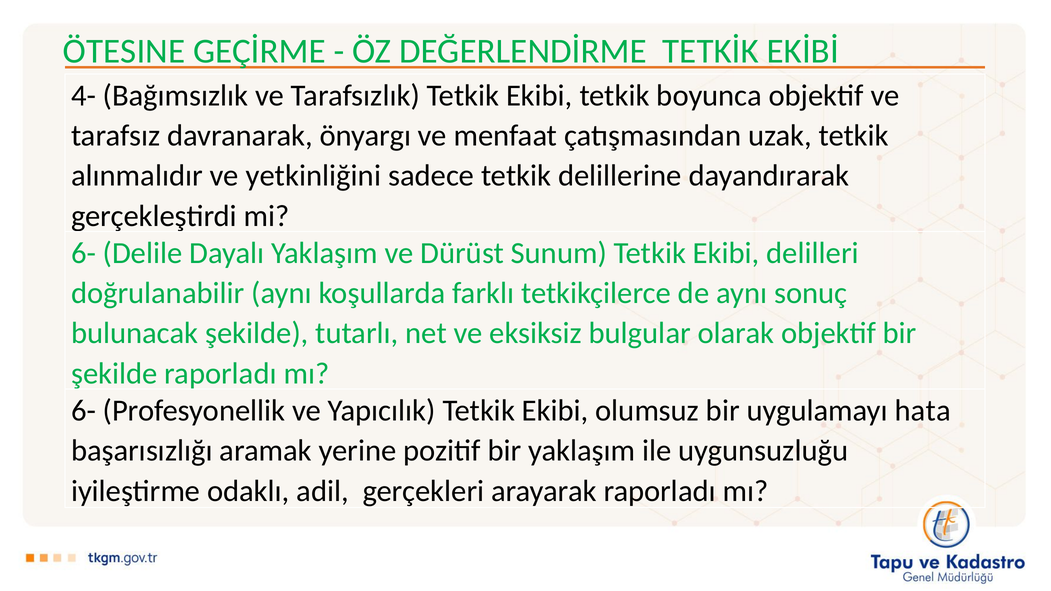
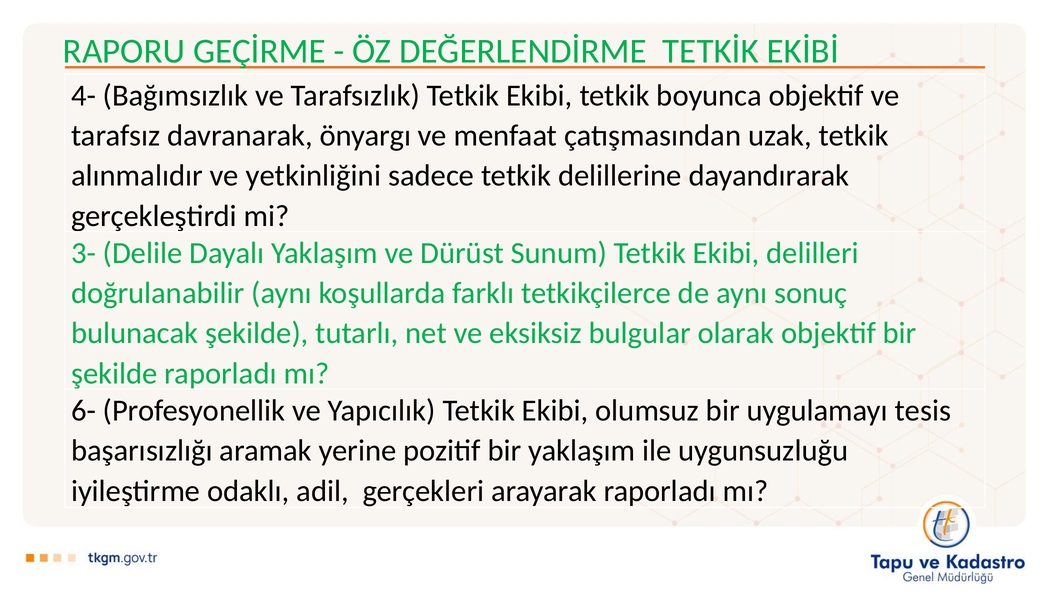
ÖTESINE: ÖTESINE -> RAPORU (124, 51)
6-: 6- -> 3- (84, 253)
hata: hata -> tesis (923, 411)
